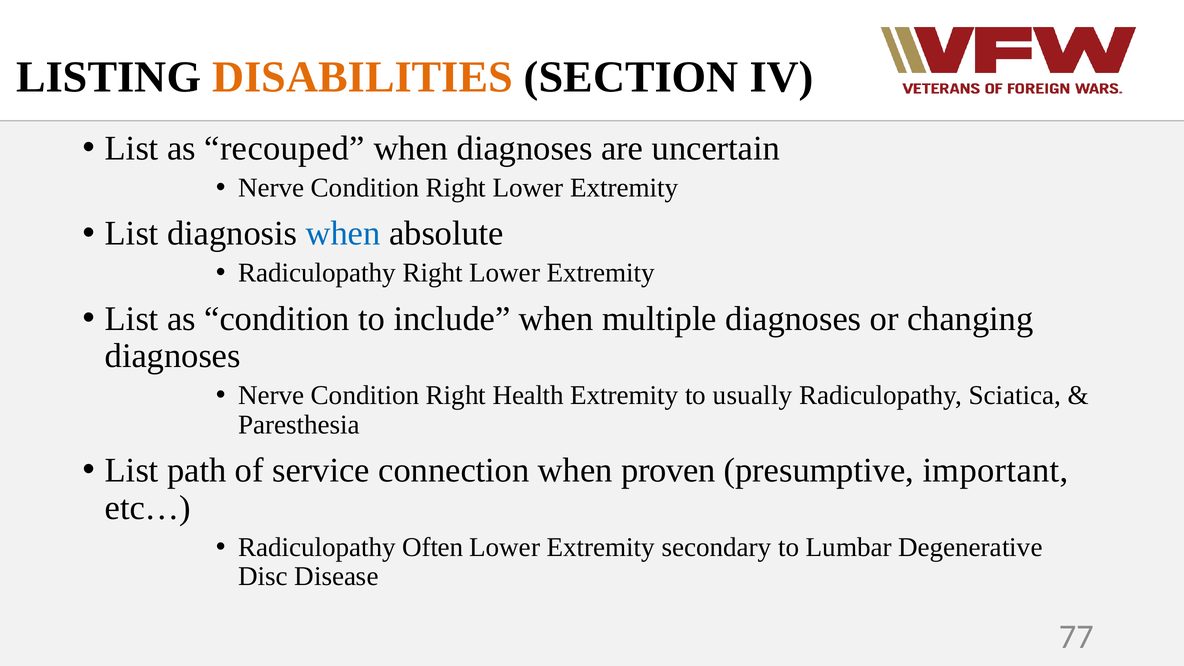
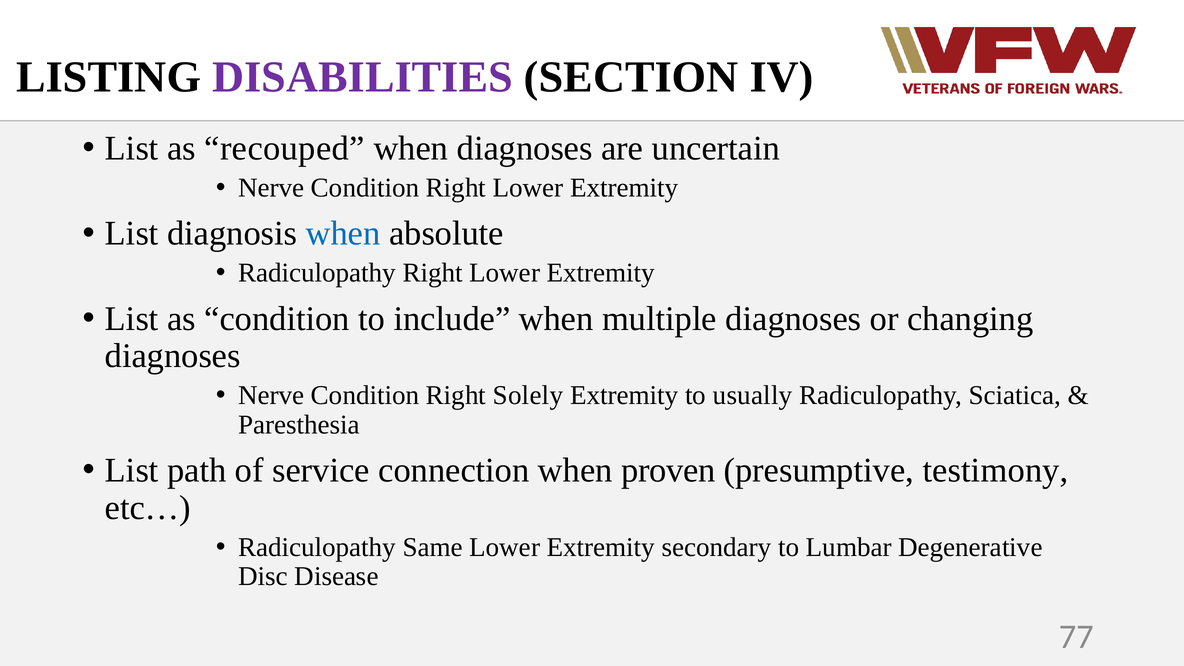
DISABILITIES colour: orange -> purple (363, 77)
Health: Health -> Solely (528, 395)
important: important -> testimony (996, 470)
Often: Often -> Same (433, 547)
